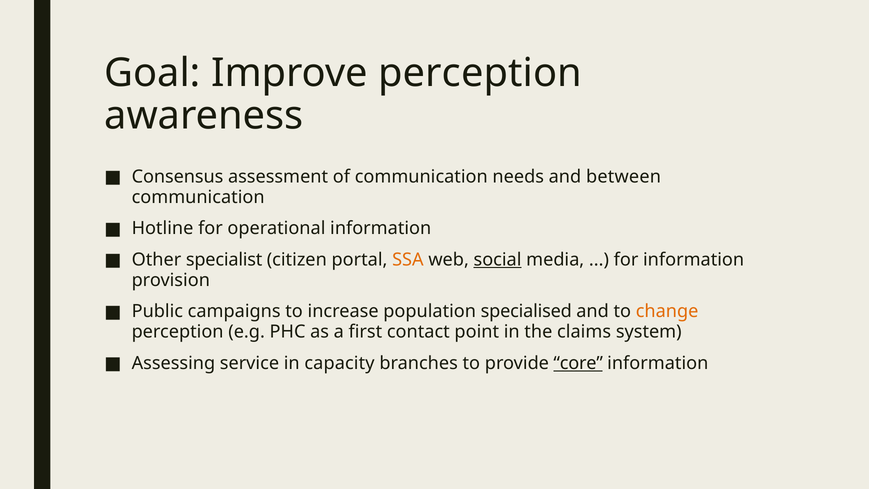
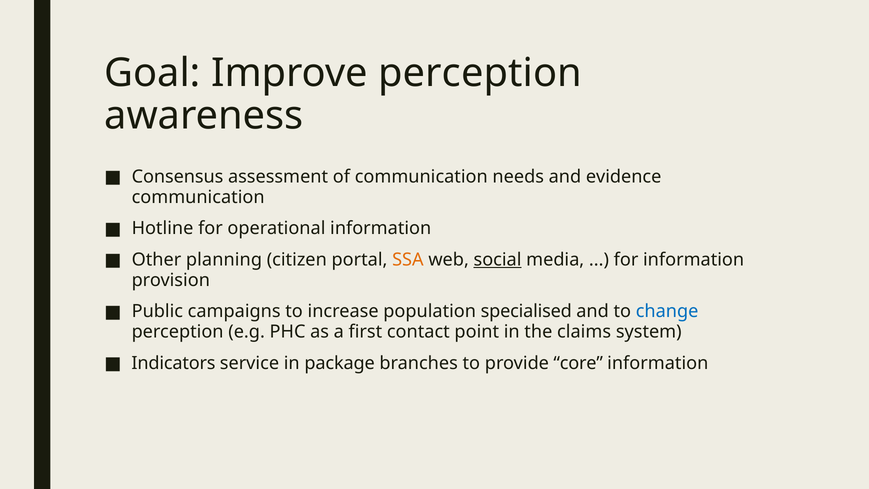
between: between -> evidence (624, 177)
specialist: specialist -> planning (224, 260)
change colour: orange -> blue (667, 311)
Assessing: Assessing -> Indicators (174, 363)
capacity: capacity -> package (340, 363)
core underline: present -> none (578, 363)
